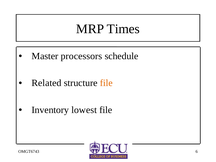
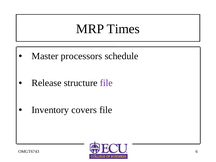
Related: Related -> Release (47, 83)
file colour: orange -> purple (106, 83)
lowest: lowest -> covers (84, 110)
